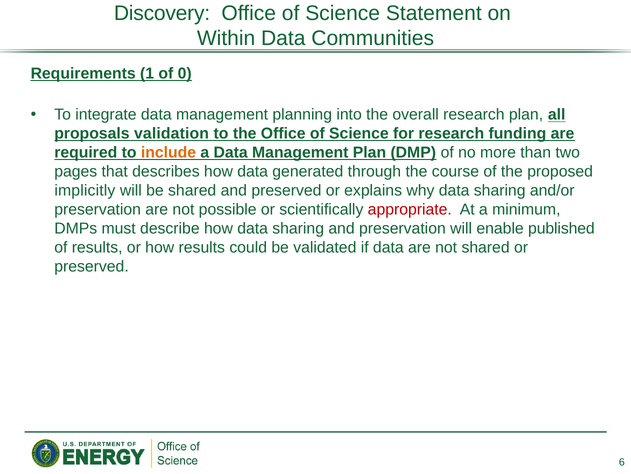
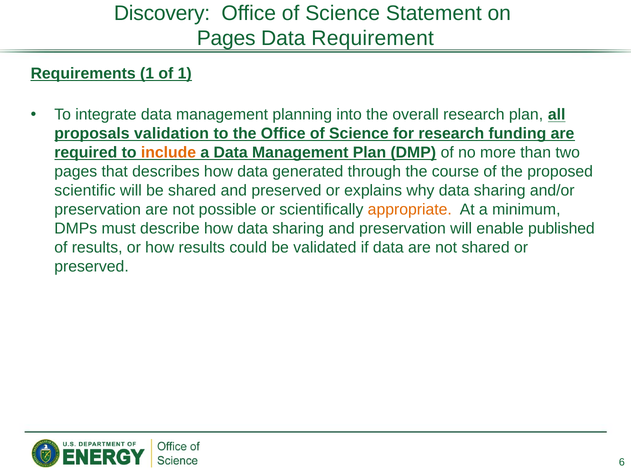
Within: Within -> Pages (226, 38)
Communities: Communities -> Requirement (373, 38)
of 0: 0 -> 1 (185, 74)
implicitly: implicitly -> scientific (85, 190)
appropriate colour: red -> orange (410, 209)
